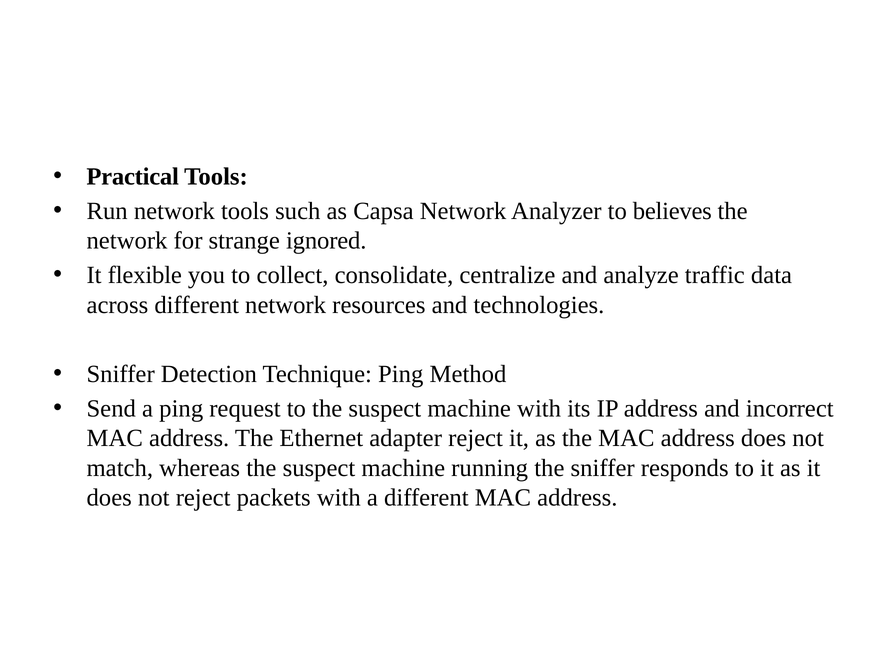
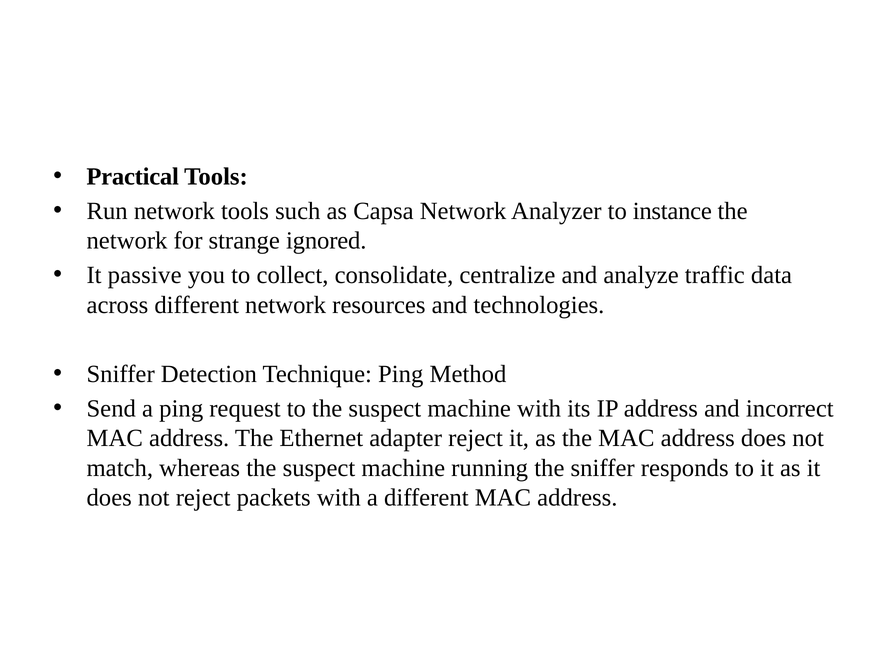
believes: believes -> instance (672, 211)
flexible: flexible -> passive (145, 275)
